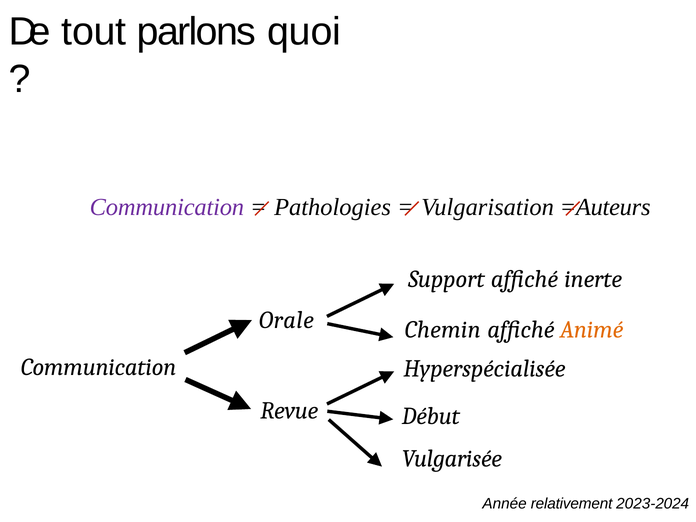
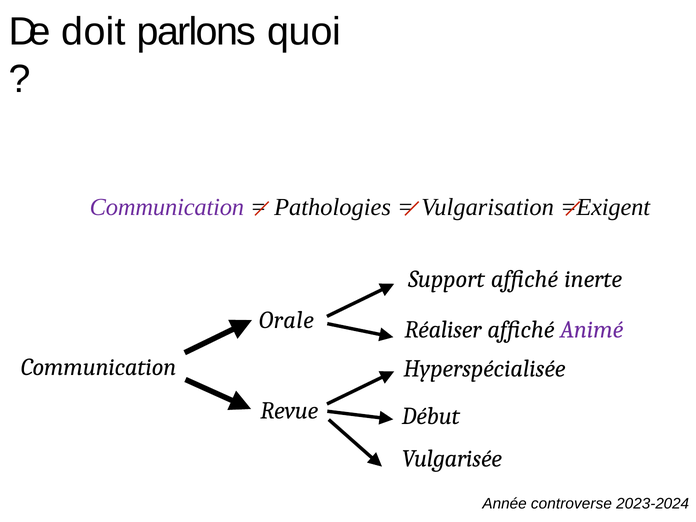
tout: tout -> doit (94, 32)
=Auteurs: =Auteurs -> =Exigent (605, 207)
Chemin: Chemin -> Réaliser (443, 330)
Animé colour: orange -> purple (592, 330)
relativement: relativement -> controverse (571, 504)
